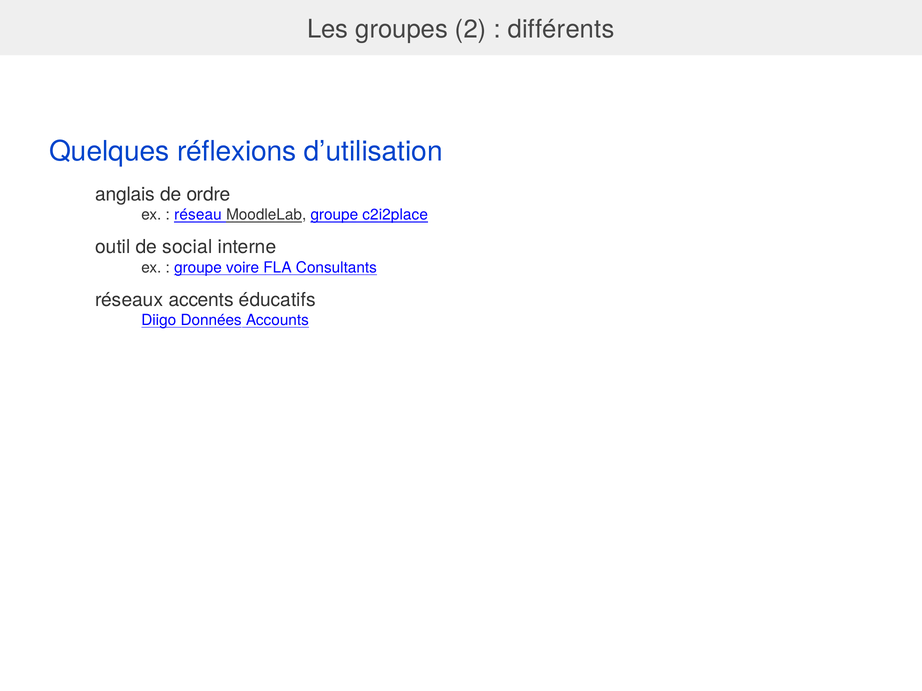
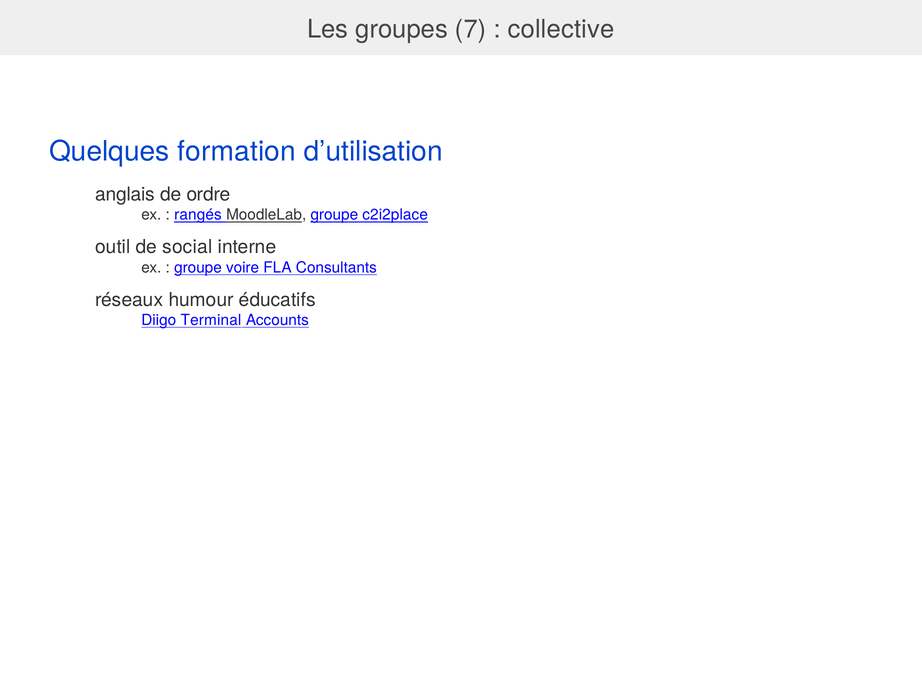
2: 2 -> 7 (471, 29)
différents: différents -> collective (561, 29)
réflexions: réflexions -> formation (237, 151)
réseau: réseau -> rangés (198, 215)
accents: accents -> humour (201, 300)
Données: Données -> Terminal (211, 320)
